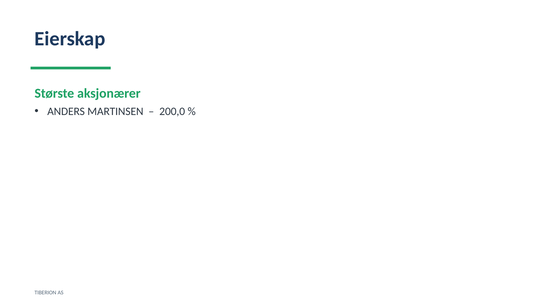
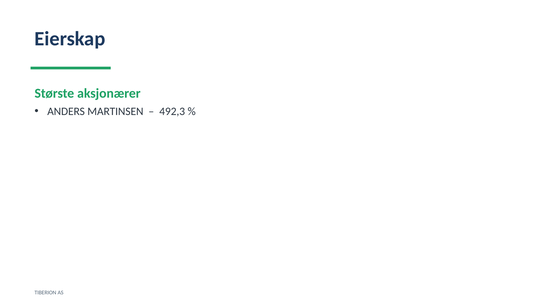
200,0: 200,0 -> 492,3 (172, 112)
